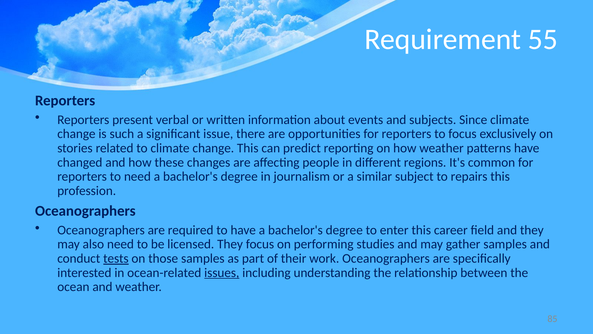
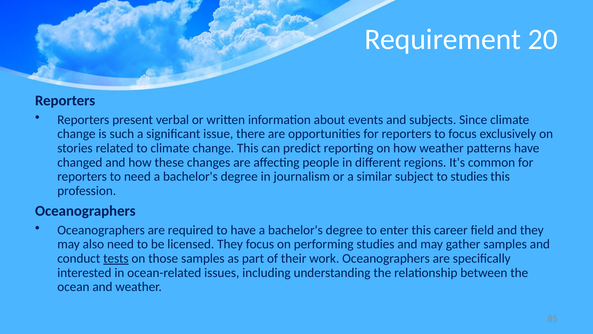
55: 55 -> 20 (543, 39)
to repairs: repairs -> studies (469, 176)
issues underline: present -> none (222, 272)
